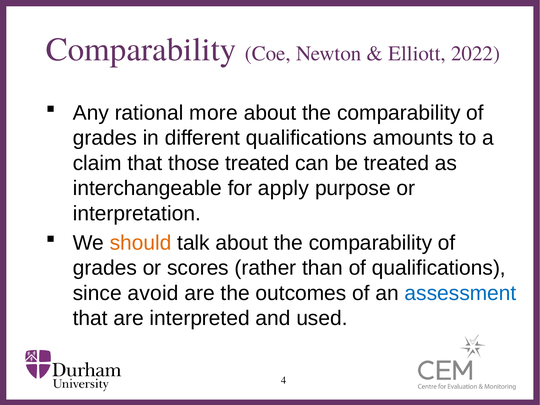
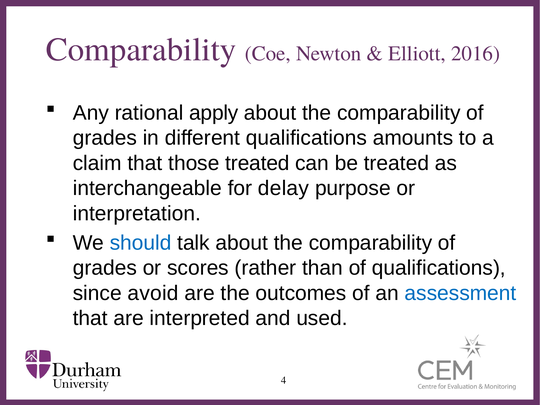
2022: 2022 -> 2016 (476, 54)
more: more -> apply (214, 113)
apply: apply -> delay (283, 188)
should colour: orange -> blue (141, 243)
